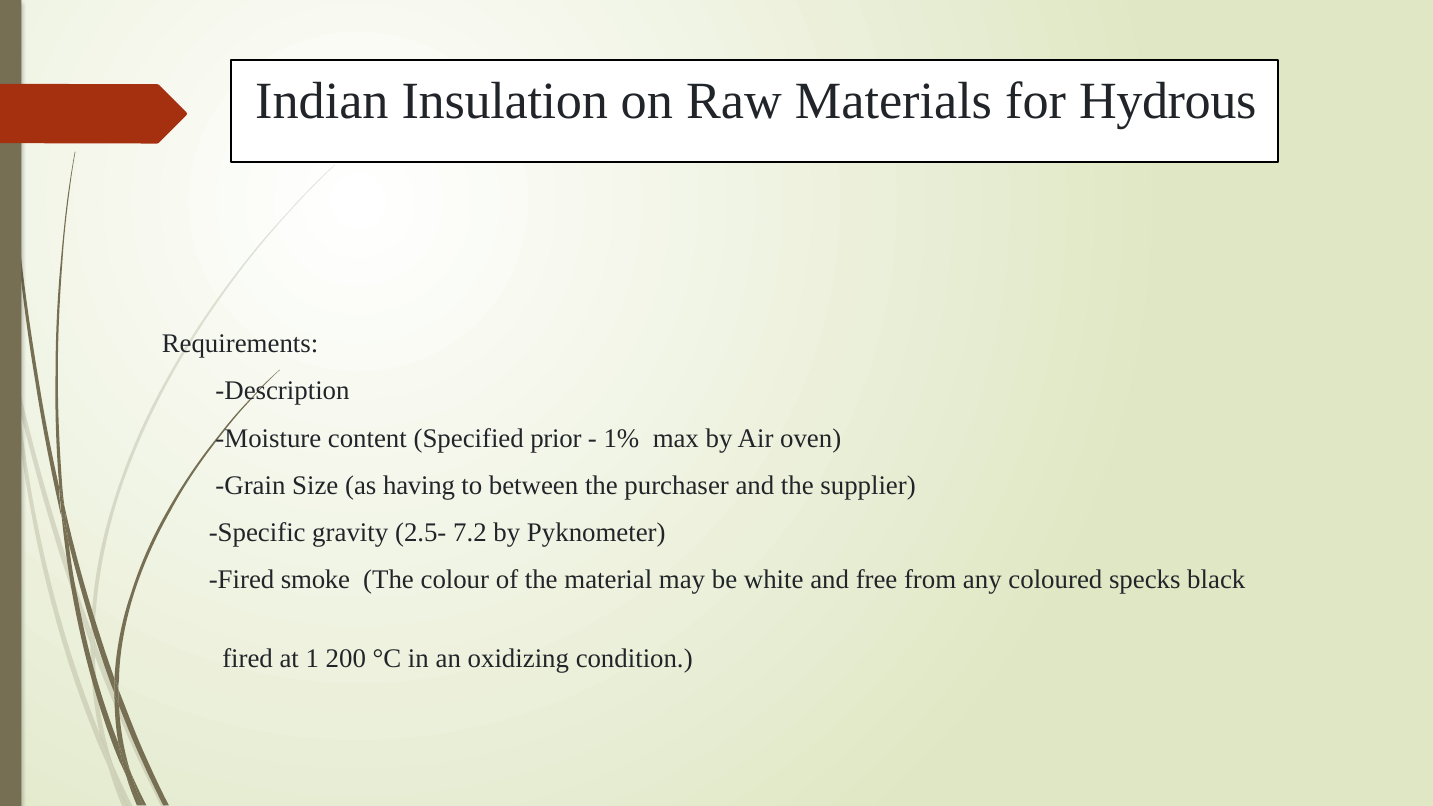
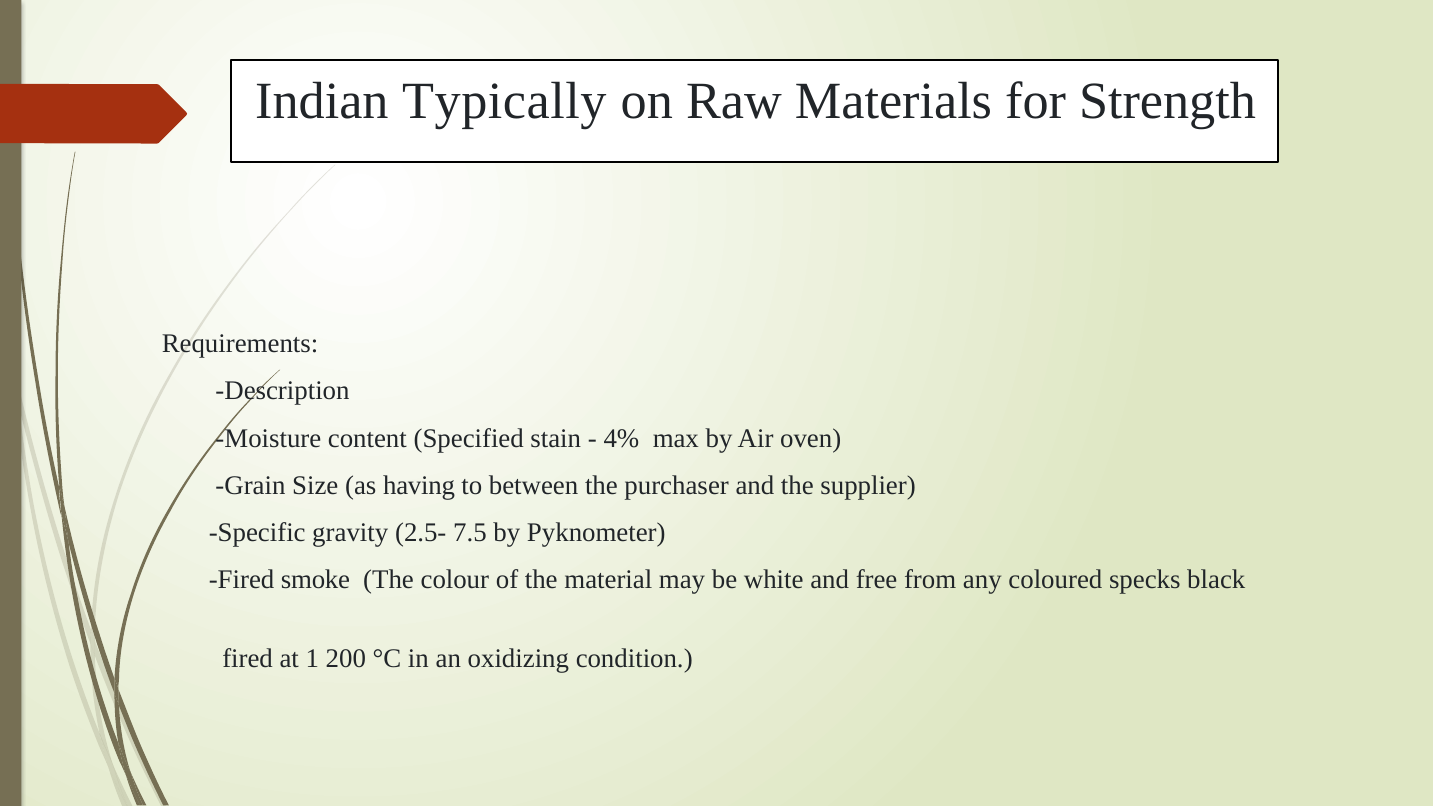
Insulation: Insulation -> Typically (504, 101)
Hydrous: Hydrous -> Strength (1168, 101)
prior: prior -> stain (556, 438)
1%: 1% -> 4% (621, 438)
7.2: 7.2 -> 7.5 (470, 533)
